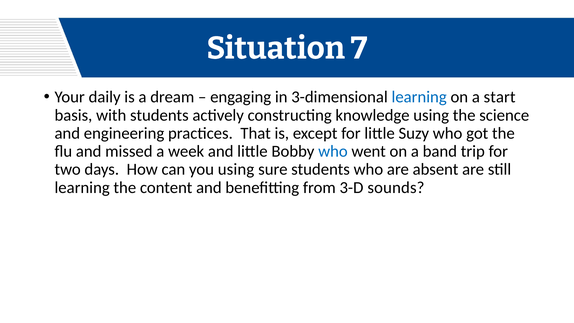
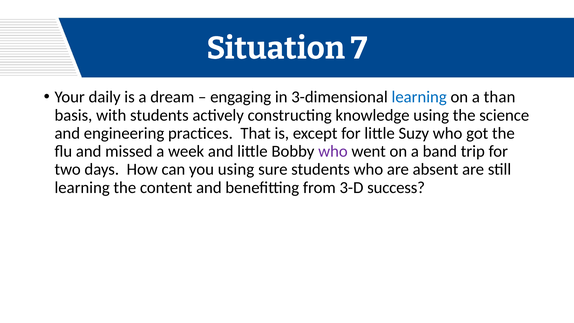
start: start -> than (500, 97)
who colour: blue -> purple (333, 151)
sounds: sounds -> success (396, 187)
